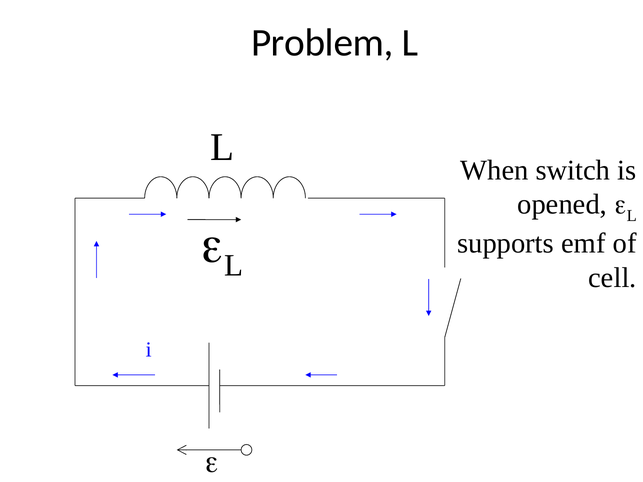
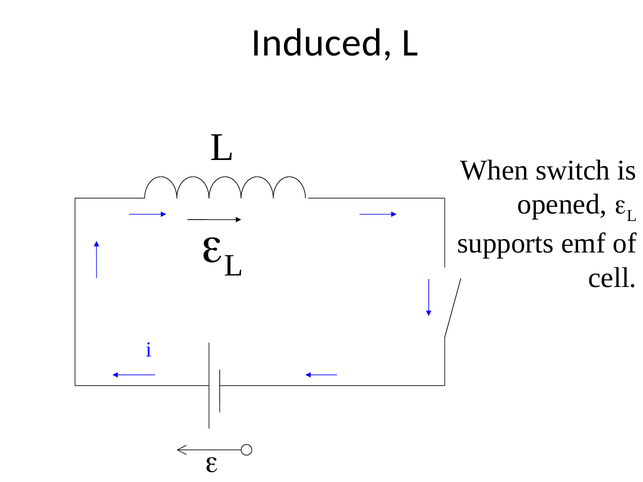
Problem: Problem -> Induced (322, 43)
